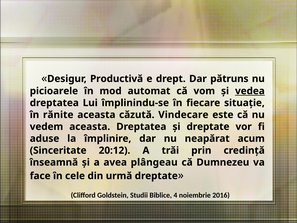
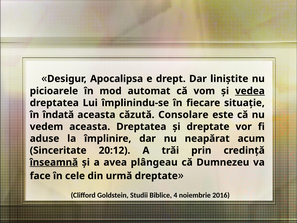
Productivă: Productivă -> Apocalipsa (117, 79)
pătruns: pătruns -> liniştite (229, 79)
rănite: rănite -> îndată (58, 115)
Vindecare: Vindecare -> Consolare (183, 115)
înseamnă underline: none -> present (54, 162)
